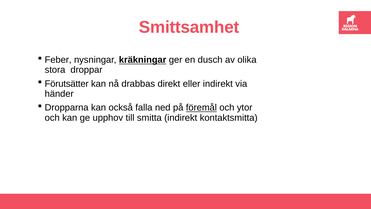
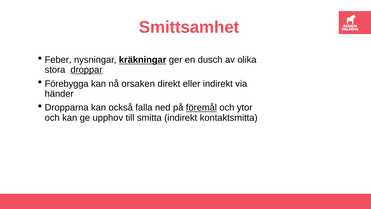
droppar underline: none -> present (86, 70)
Förutsätter: Förutsätter -> Förebygga (67, 84)
drabbas: drabbas -> orsaken (138, 84)
